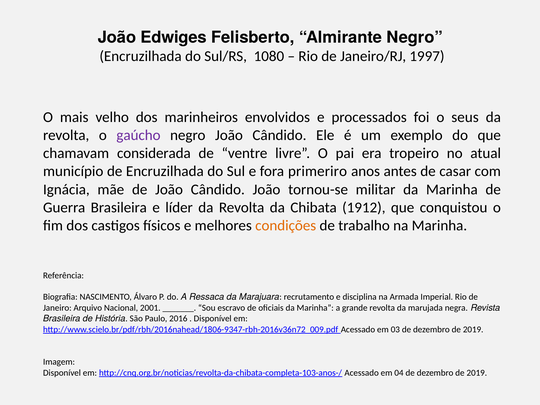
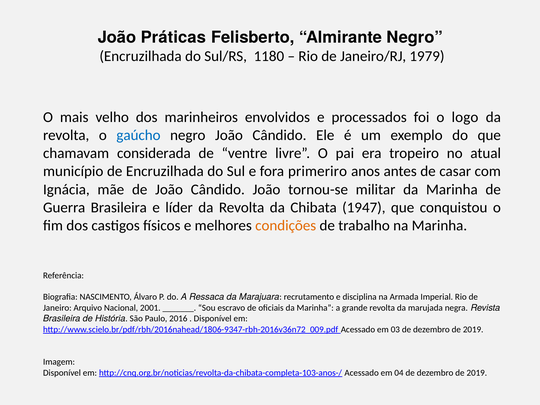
Edwiges: Edwiges -> Práticas (173, 37)
1080: 1080 -> 1180 (269, 56)
1997: 1997 -> 1979 (427, 56)
seus: seus -> logo (465, 117)
gaúcho colour: purple -> blue (138, 135)
1912: 1912 -> 1947 (364, 207)
